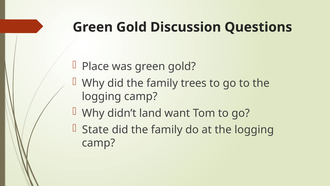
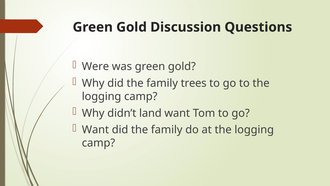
Place: Place -> Were (95, 66)
State: State -> Want (95, 130)
